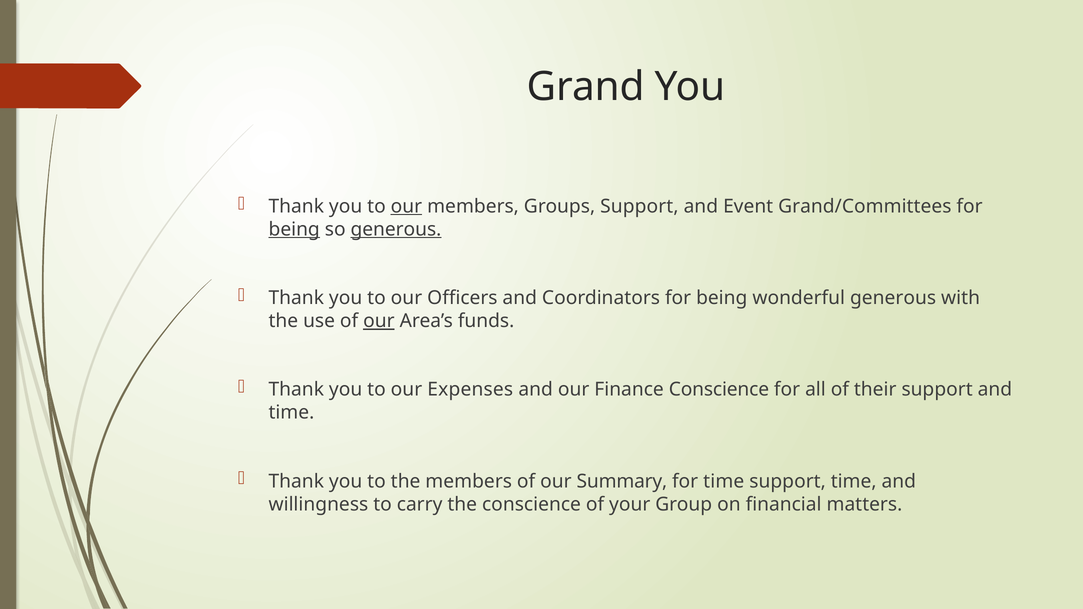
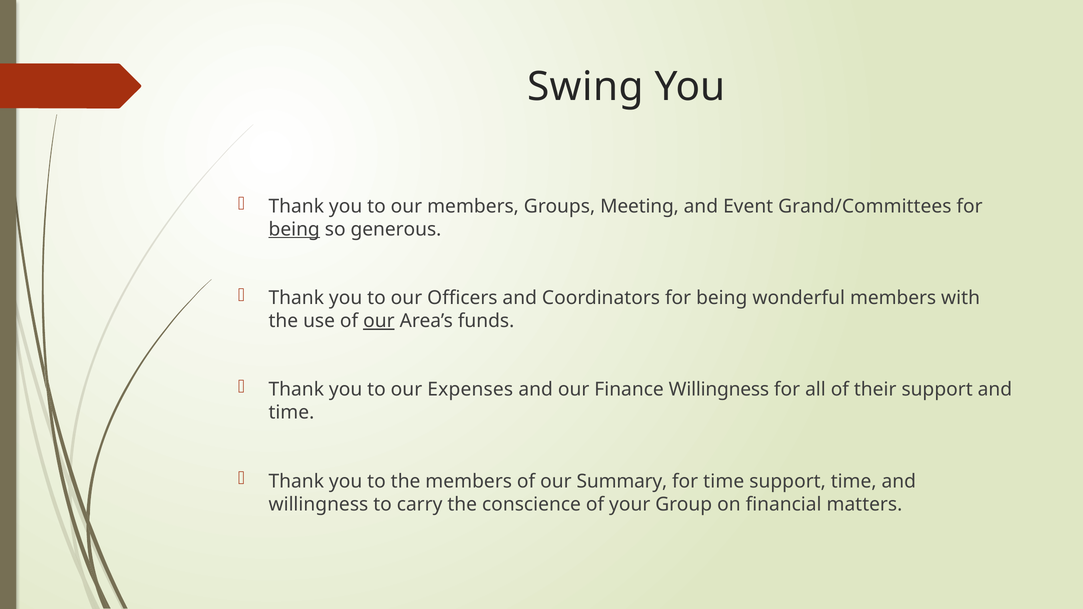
Grand: Grand -> Swing (585, 87)
our underline: present -> none (406, 206)
Groups Support: Support -> Meeting (639, 206)
generous underline: present -> none (396, 229)
wonderful generous: generous -> members (893, 298)
Finance Conscience: Conscience -> Willingness (719, 390)
